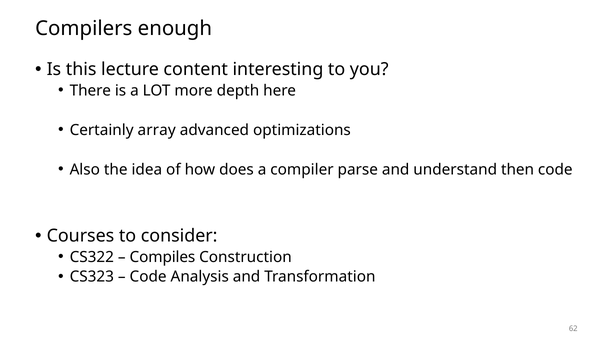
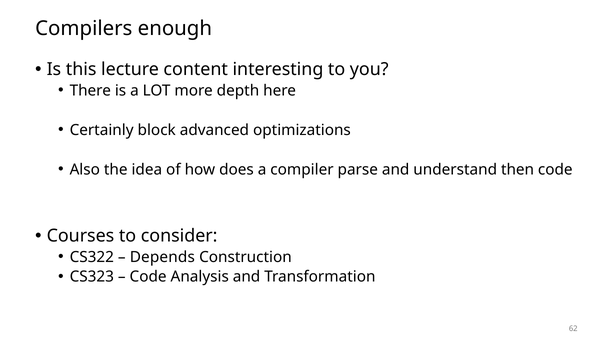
array: array -> block (157, 130)
Compiles: Compiles -> Depends (162, 257)
